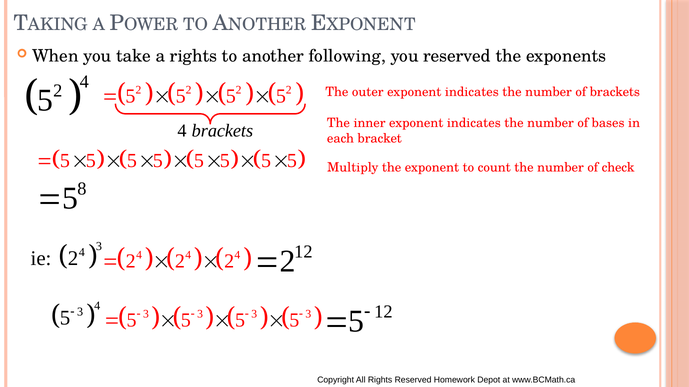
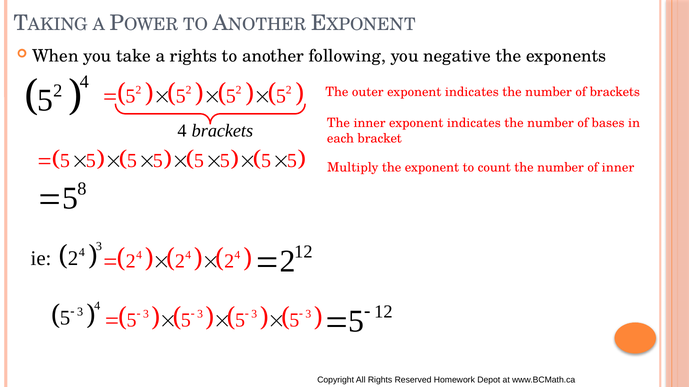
you reserved: reserved -> negative (457, 56)
of check: check -> inner (618, 168)
